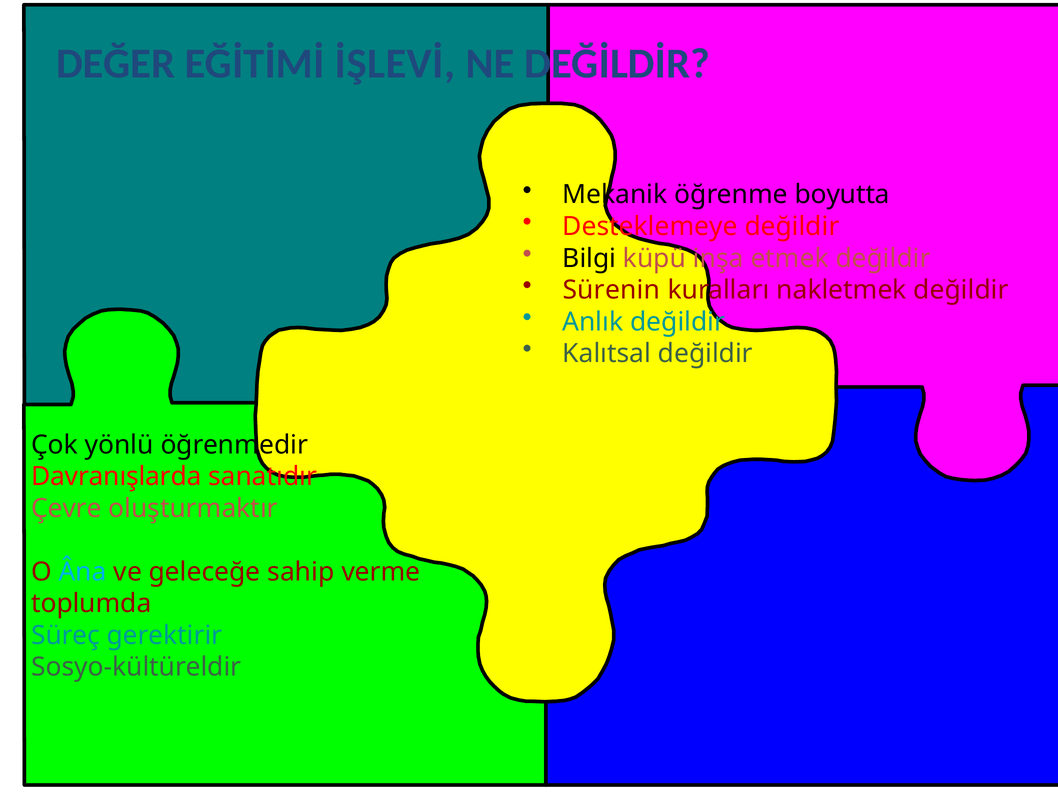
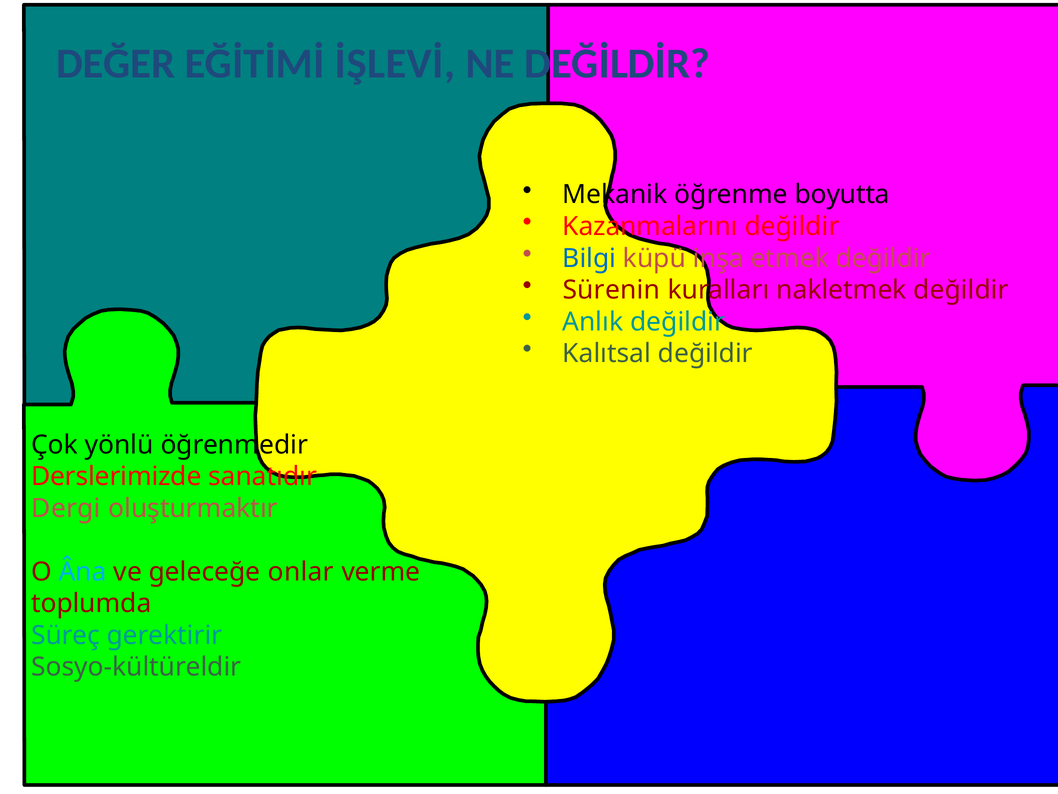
Desteklemeye: Desteklemeye -> Kazanmalarını (650, 226)
Bilgi colour: black -> blue (589, 258)
Davranışlarda: Davranışlarda -> Derslerimizde (116, 476)
Çevre: Çevre -> Dergi (66, 508)
sahip: sahip -> onlar (301, 572)
